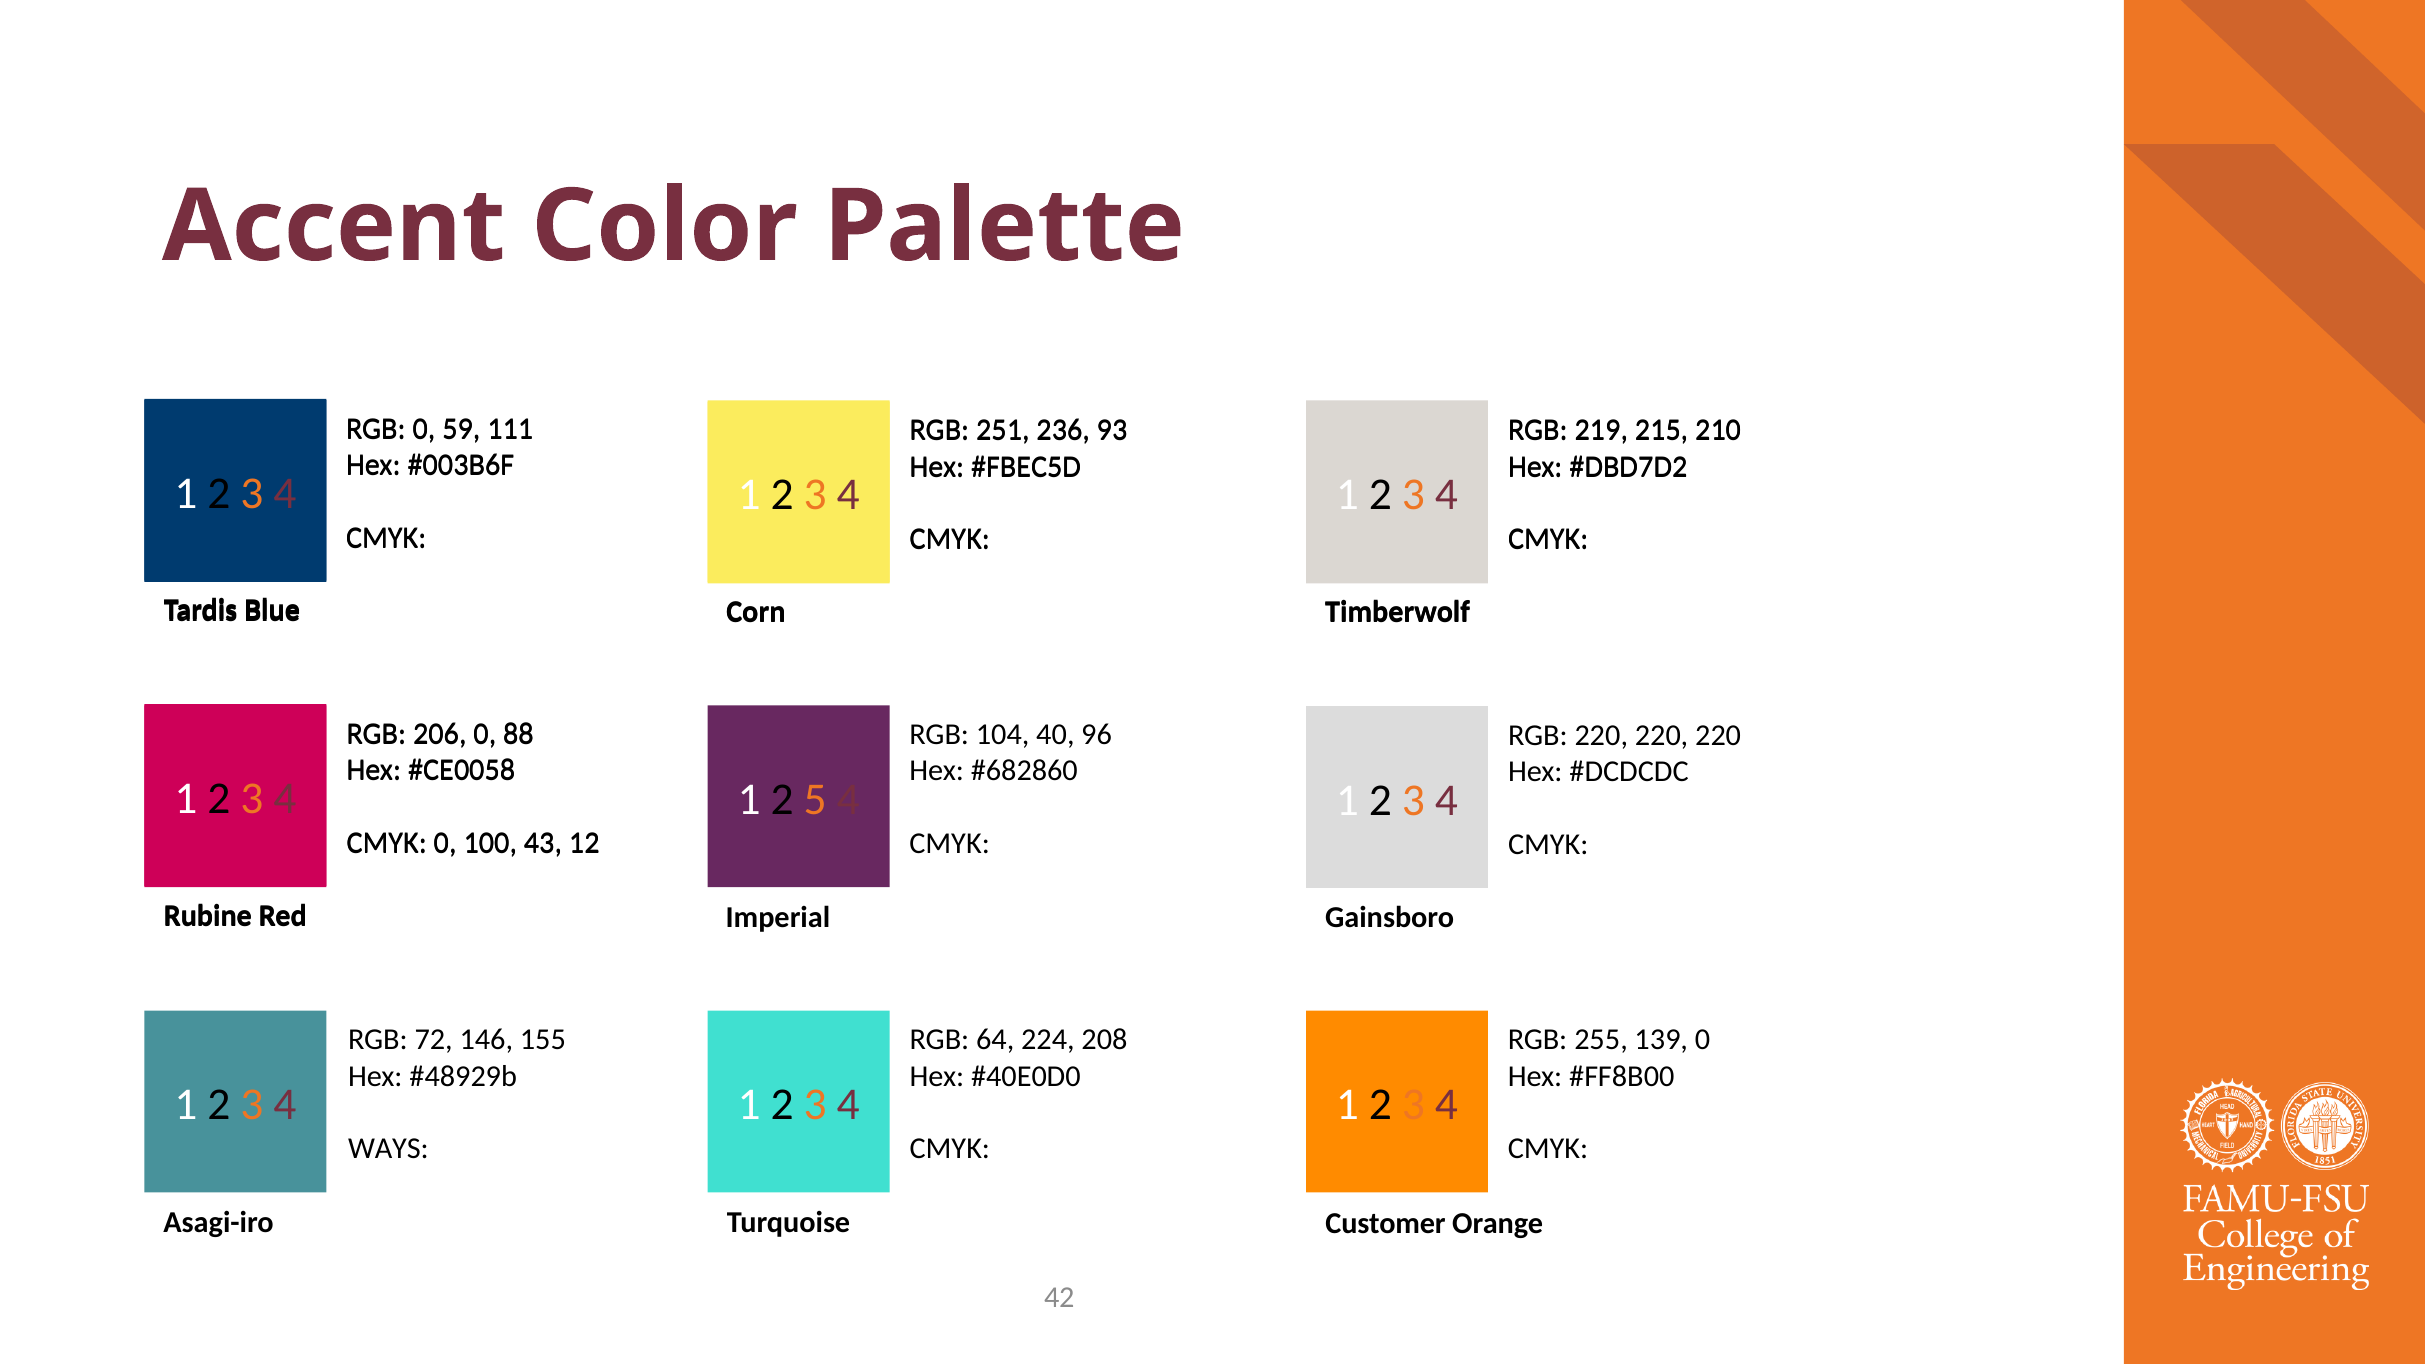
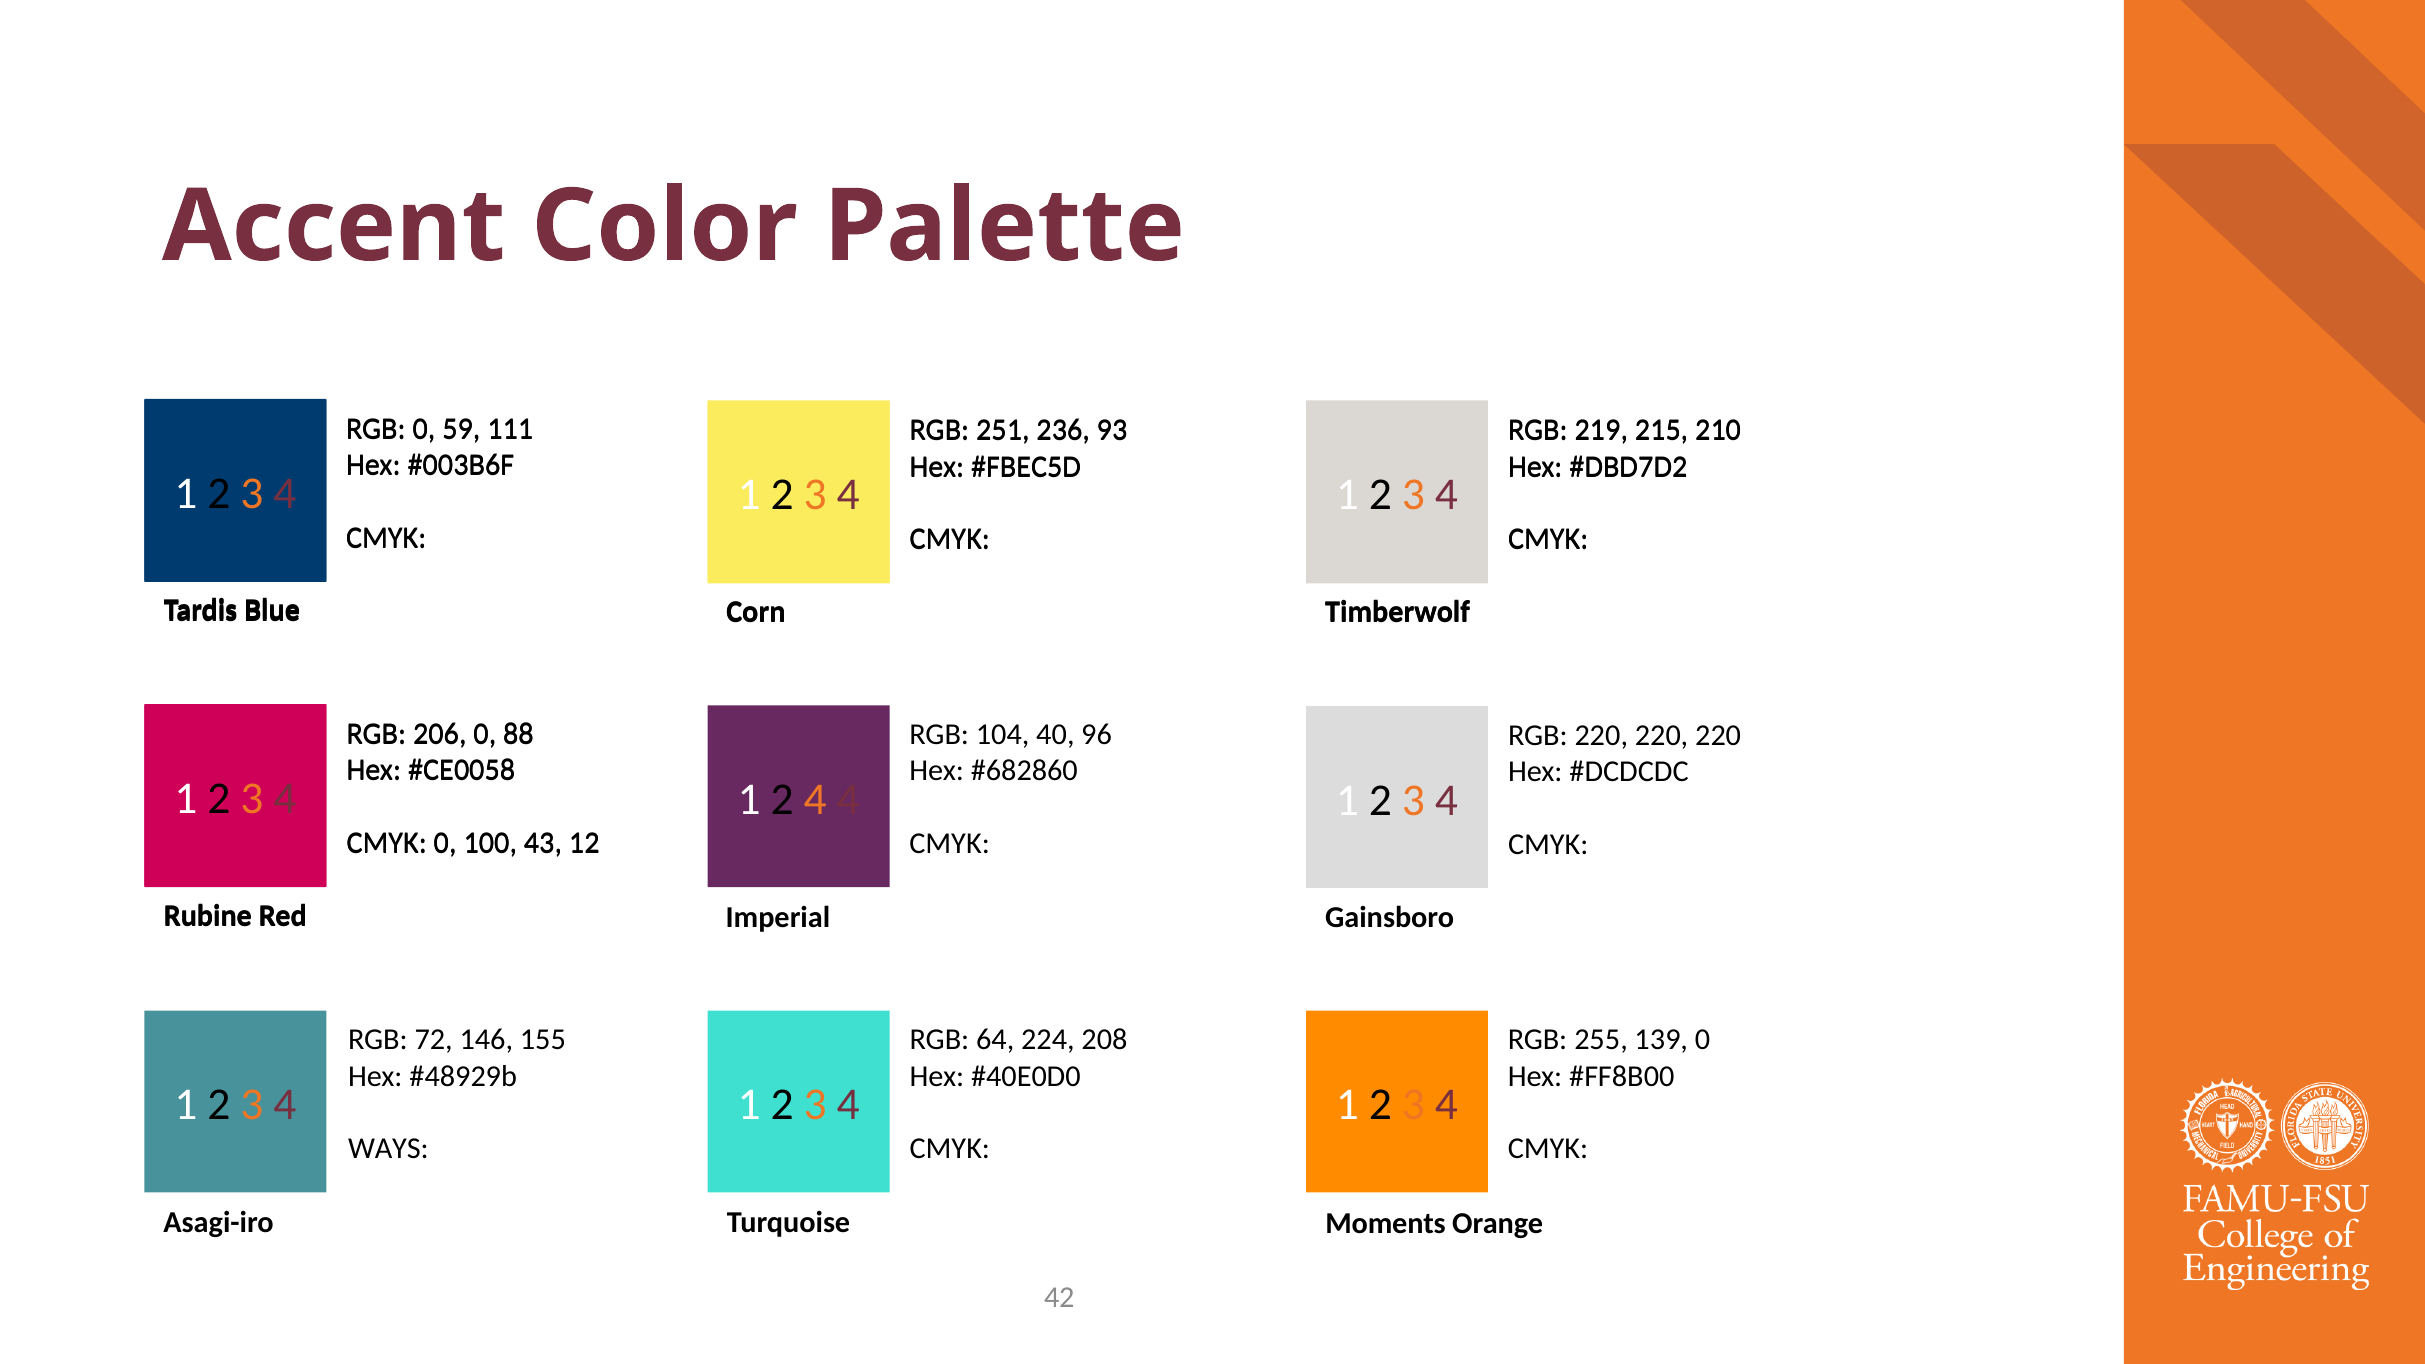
2 5: 5 -> 4 (815, 799)
Customer: Customer -> Moments (1386, 1223)
